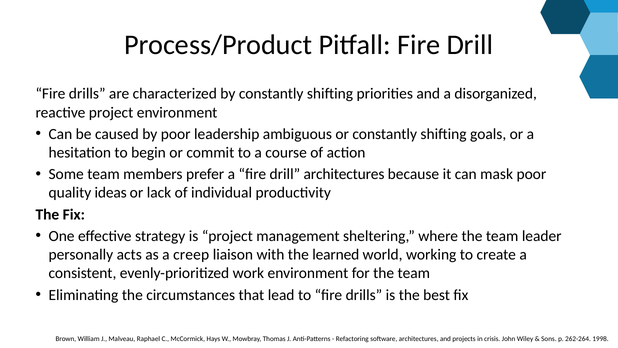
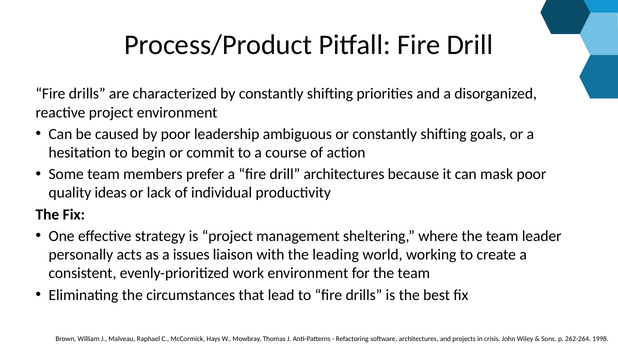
creep: creep -> issues (191, 254)
learned: learned -> leading (336, 254)
